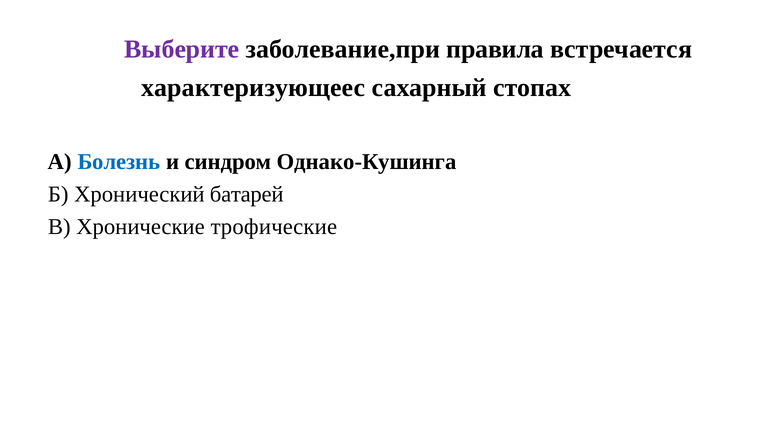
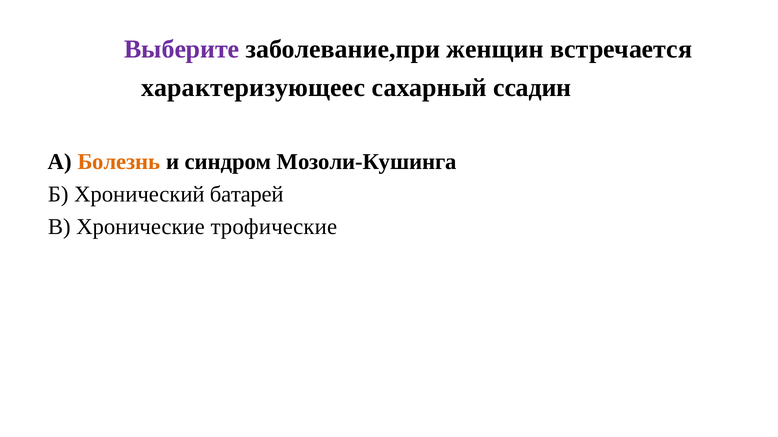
правила: правила -> женщин (495, 49)
стопах: стопах -> ссадин (532, 88)
Болезнь colour: blue -> orange (119, 162)
Однако-Кушинга: Однако-Кушинга -> Мозоли-Кушинга (367, 162)
